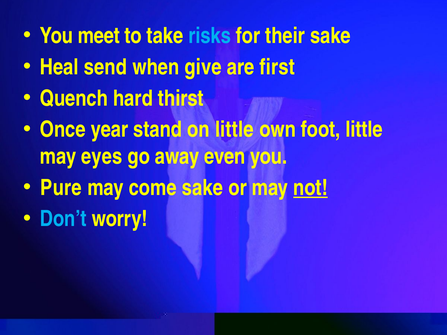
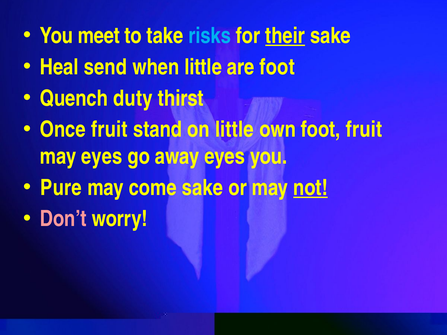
their underline: none -> present (285, 36)
when give: give -> little (203, 67)
are first: first -> foot (277, 67)
hard: hard -> duty (133, 98)
Once year: year -> fruit (109, 130)
foot little: little -> fruit (364, 130)
away even: even -> eyes (225, 157)
Don’t colour: light blue -> pink (63, 219)
